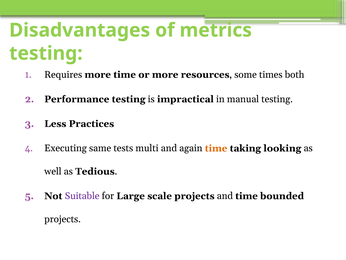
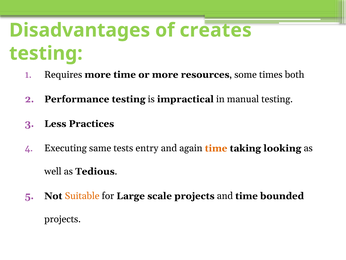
metrics: metrics -> creates (216, 30)
multi: multi -> entry (147, 148)
Suitable colour: purple -> orange (82, 196)
